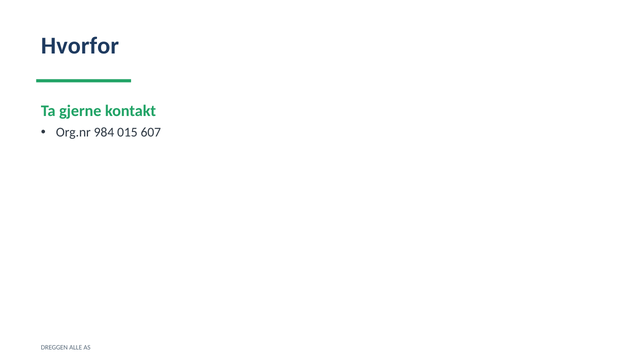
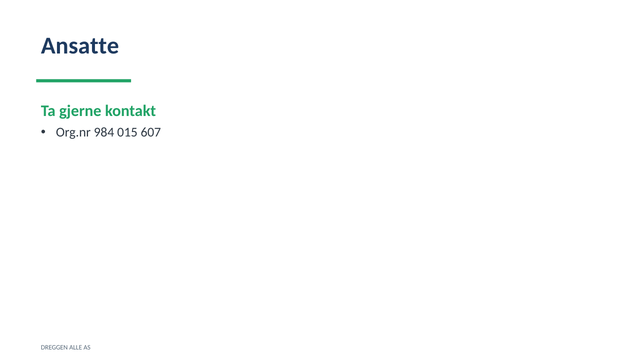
Hvorfor: Hvorfor -> Ansatte (80, 46)
